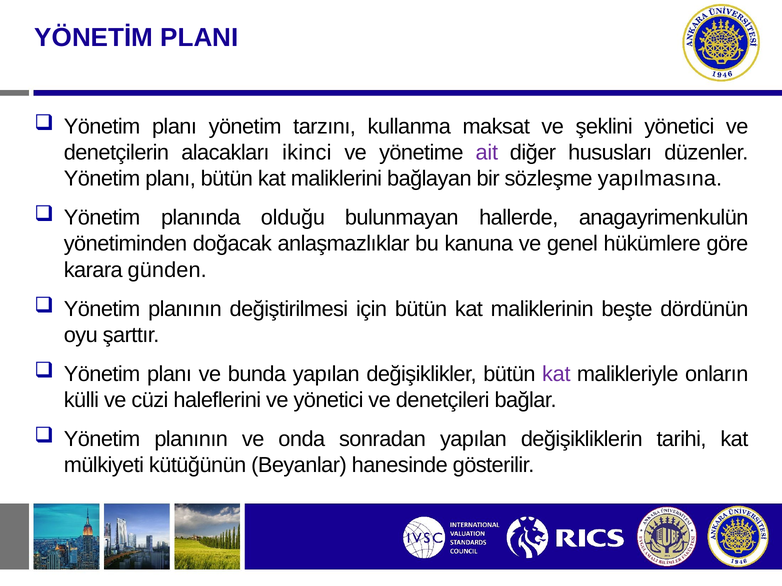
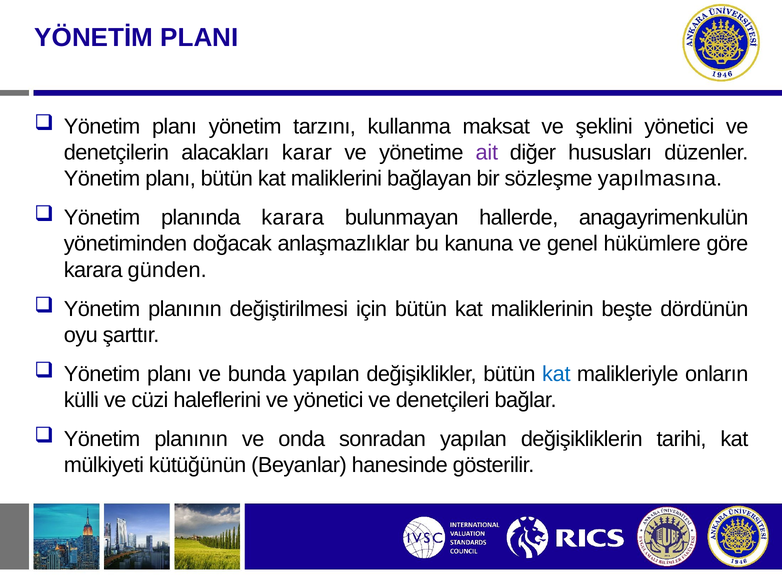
ikinci: ikinci -> karar (307, 153)
planında olduğu: olduğu -> karara (293, 218)
kat colour: purple -> blue (556, 374)
